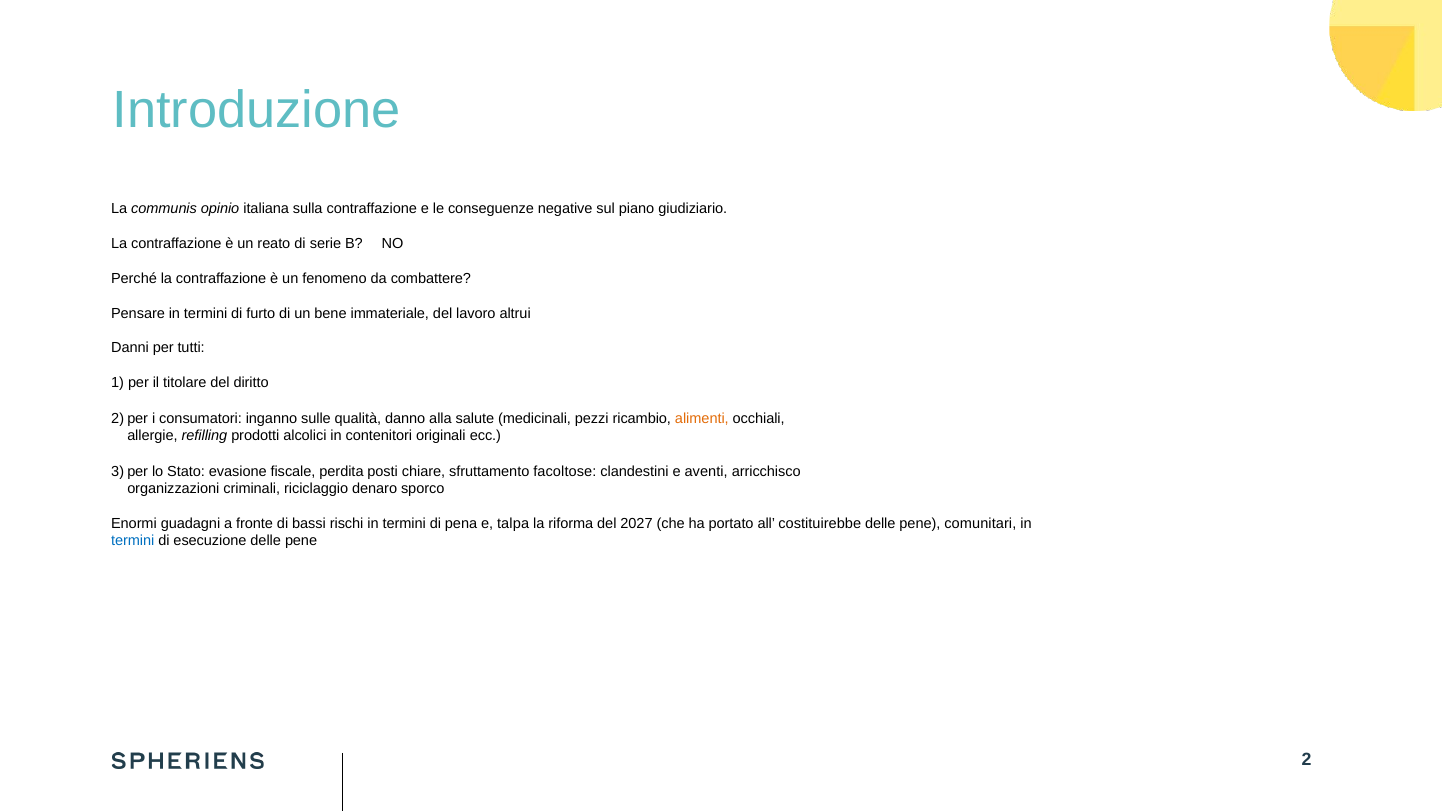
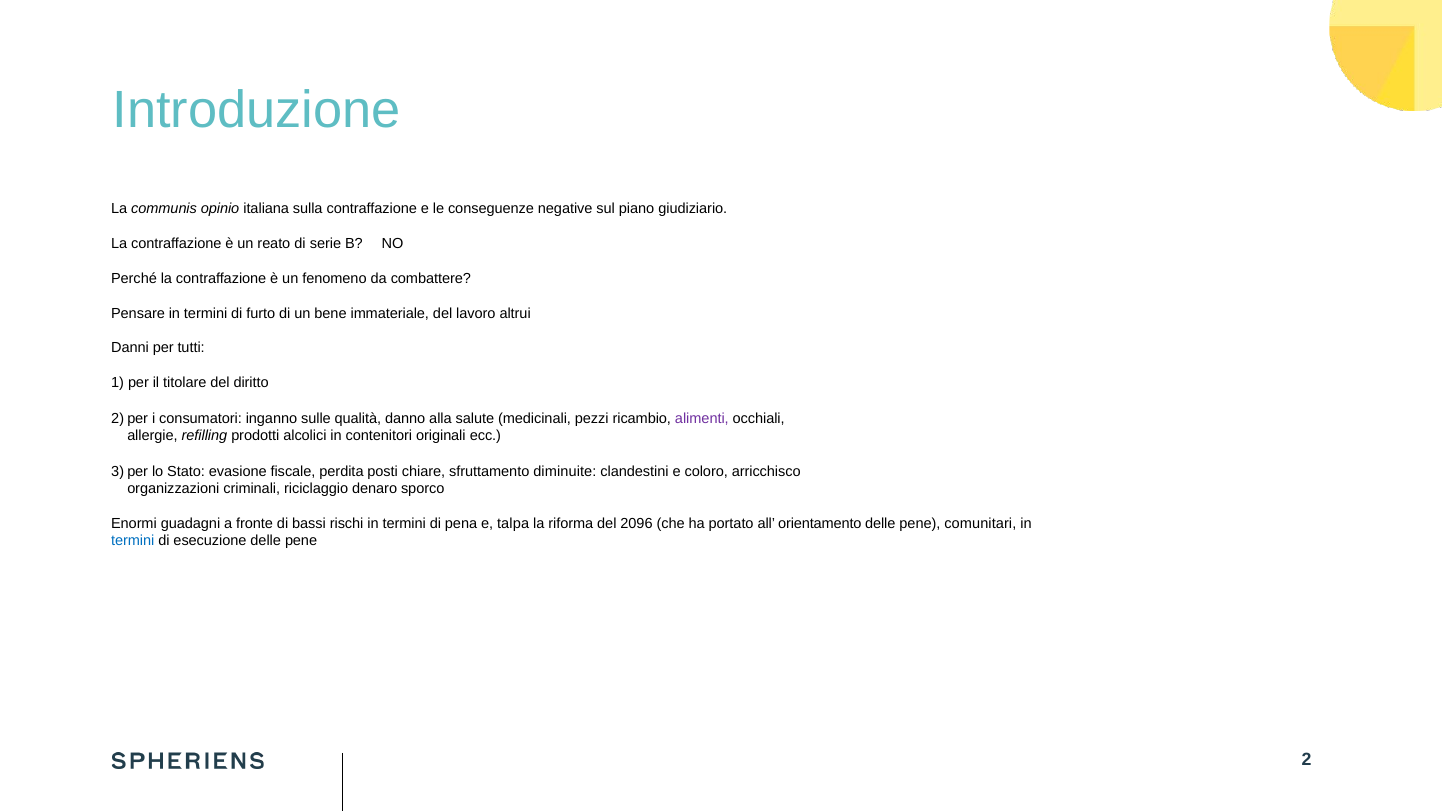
alimenti colour: orange -> purple (702, 419)
facoltose: facoltose -> diminuite (565, 471)
aventi: aventi -> coloro (706, 471)
2027: 2027 -> 2096 (637, 524)
costituirebbe: costituirebbe -> orientamento (820, 524)
